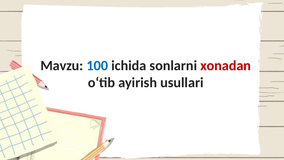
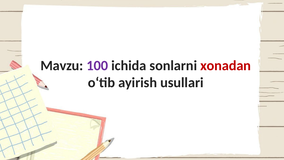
100 colour: blue -> purple (97, 65)
